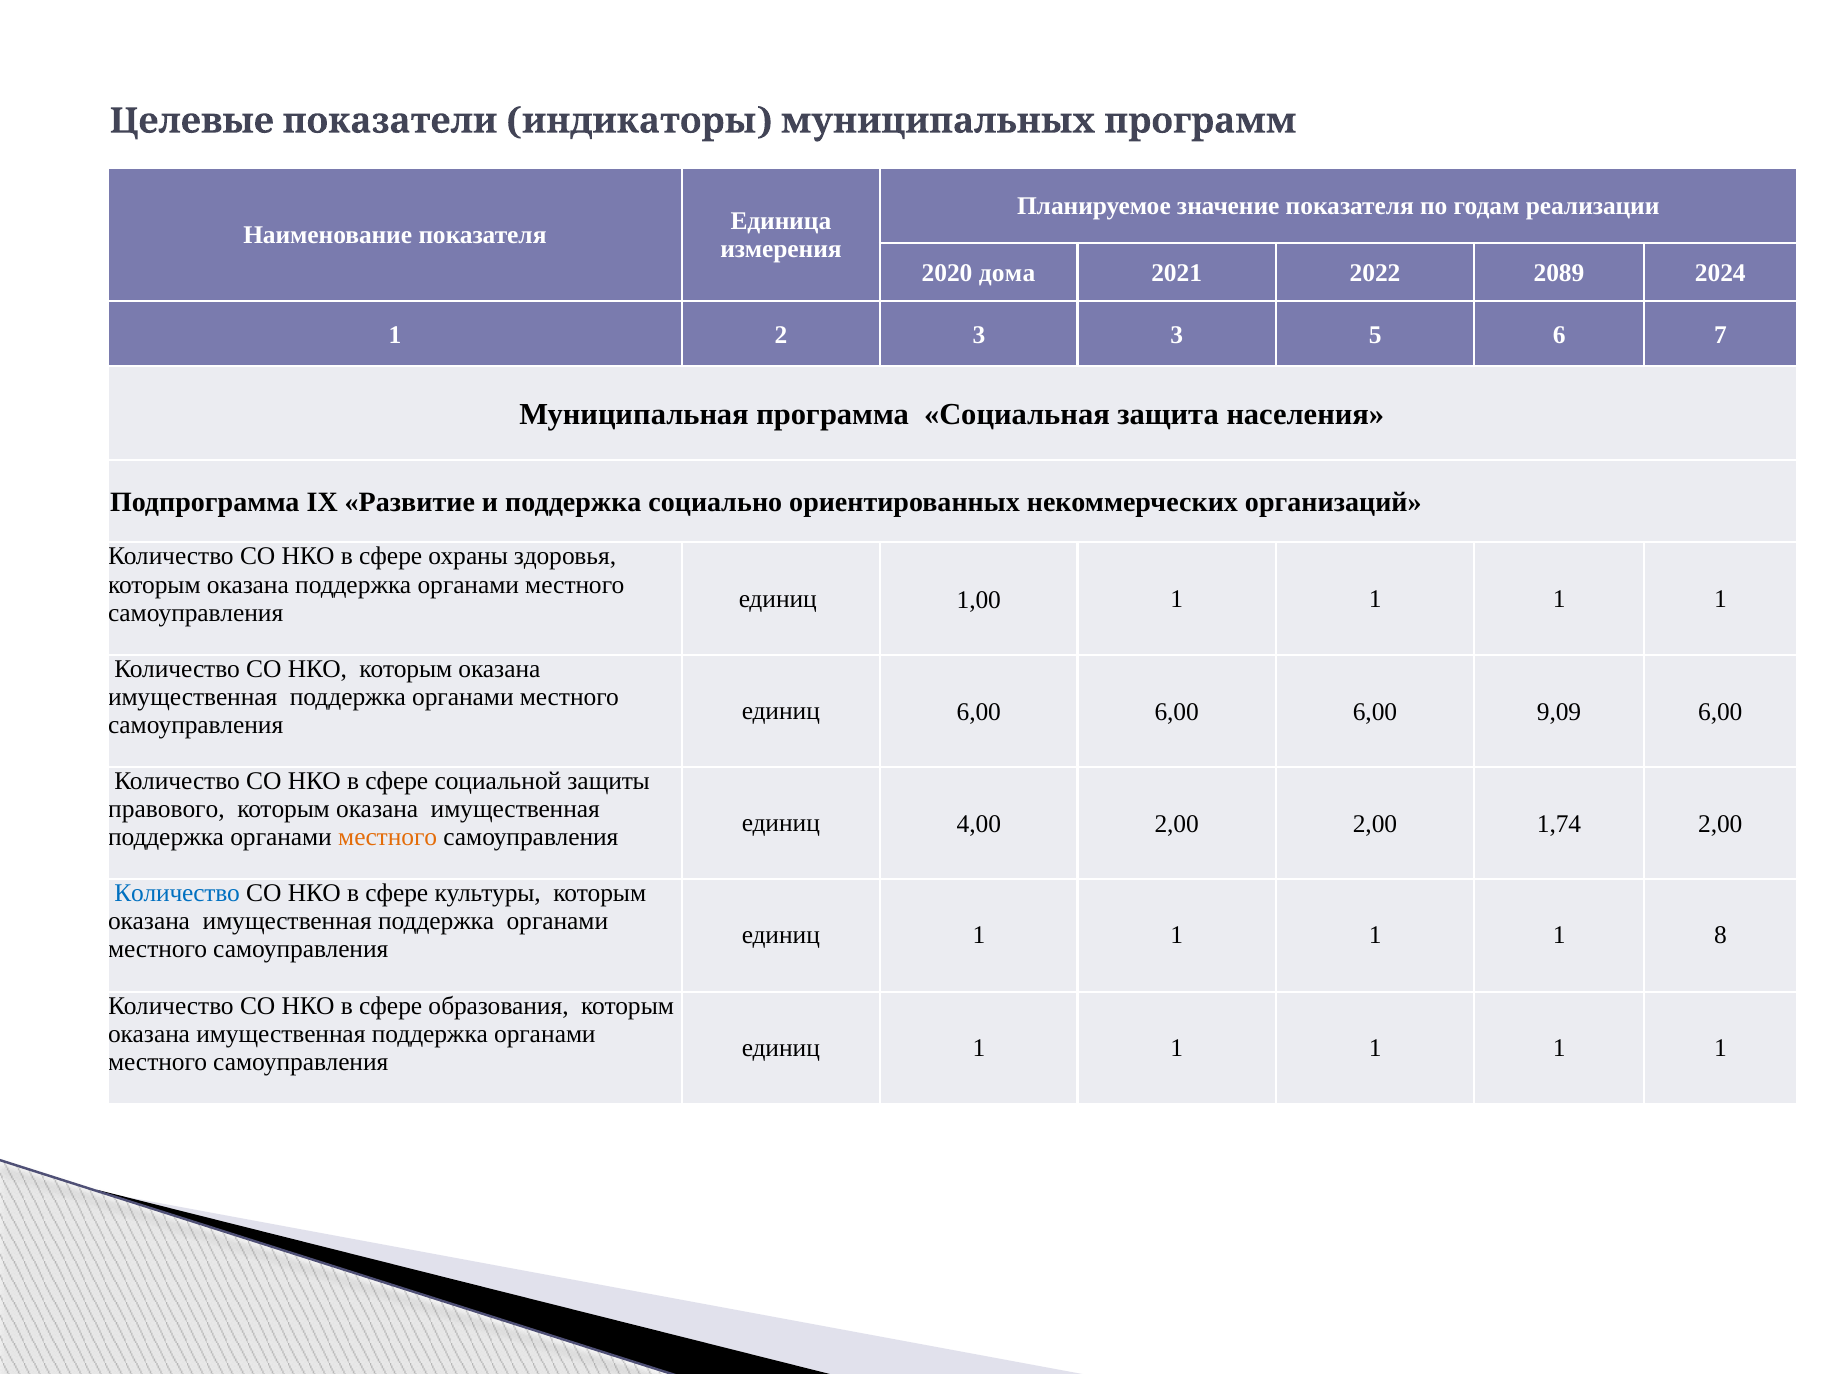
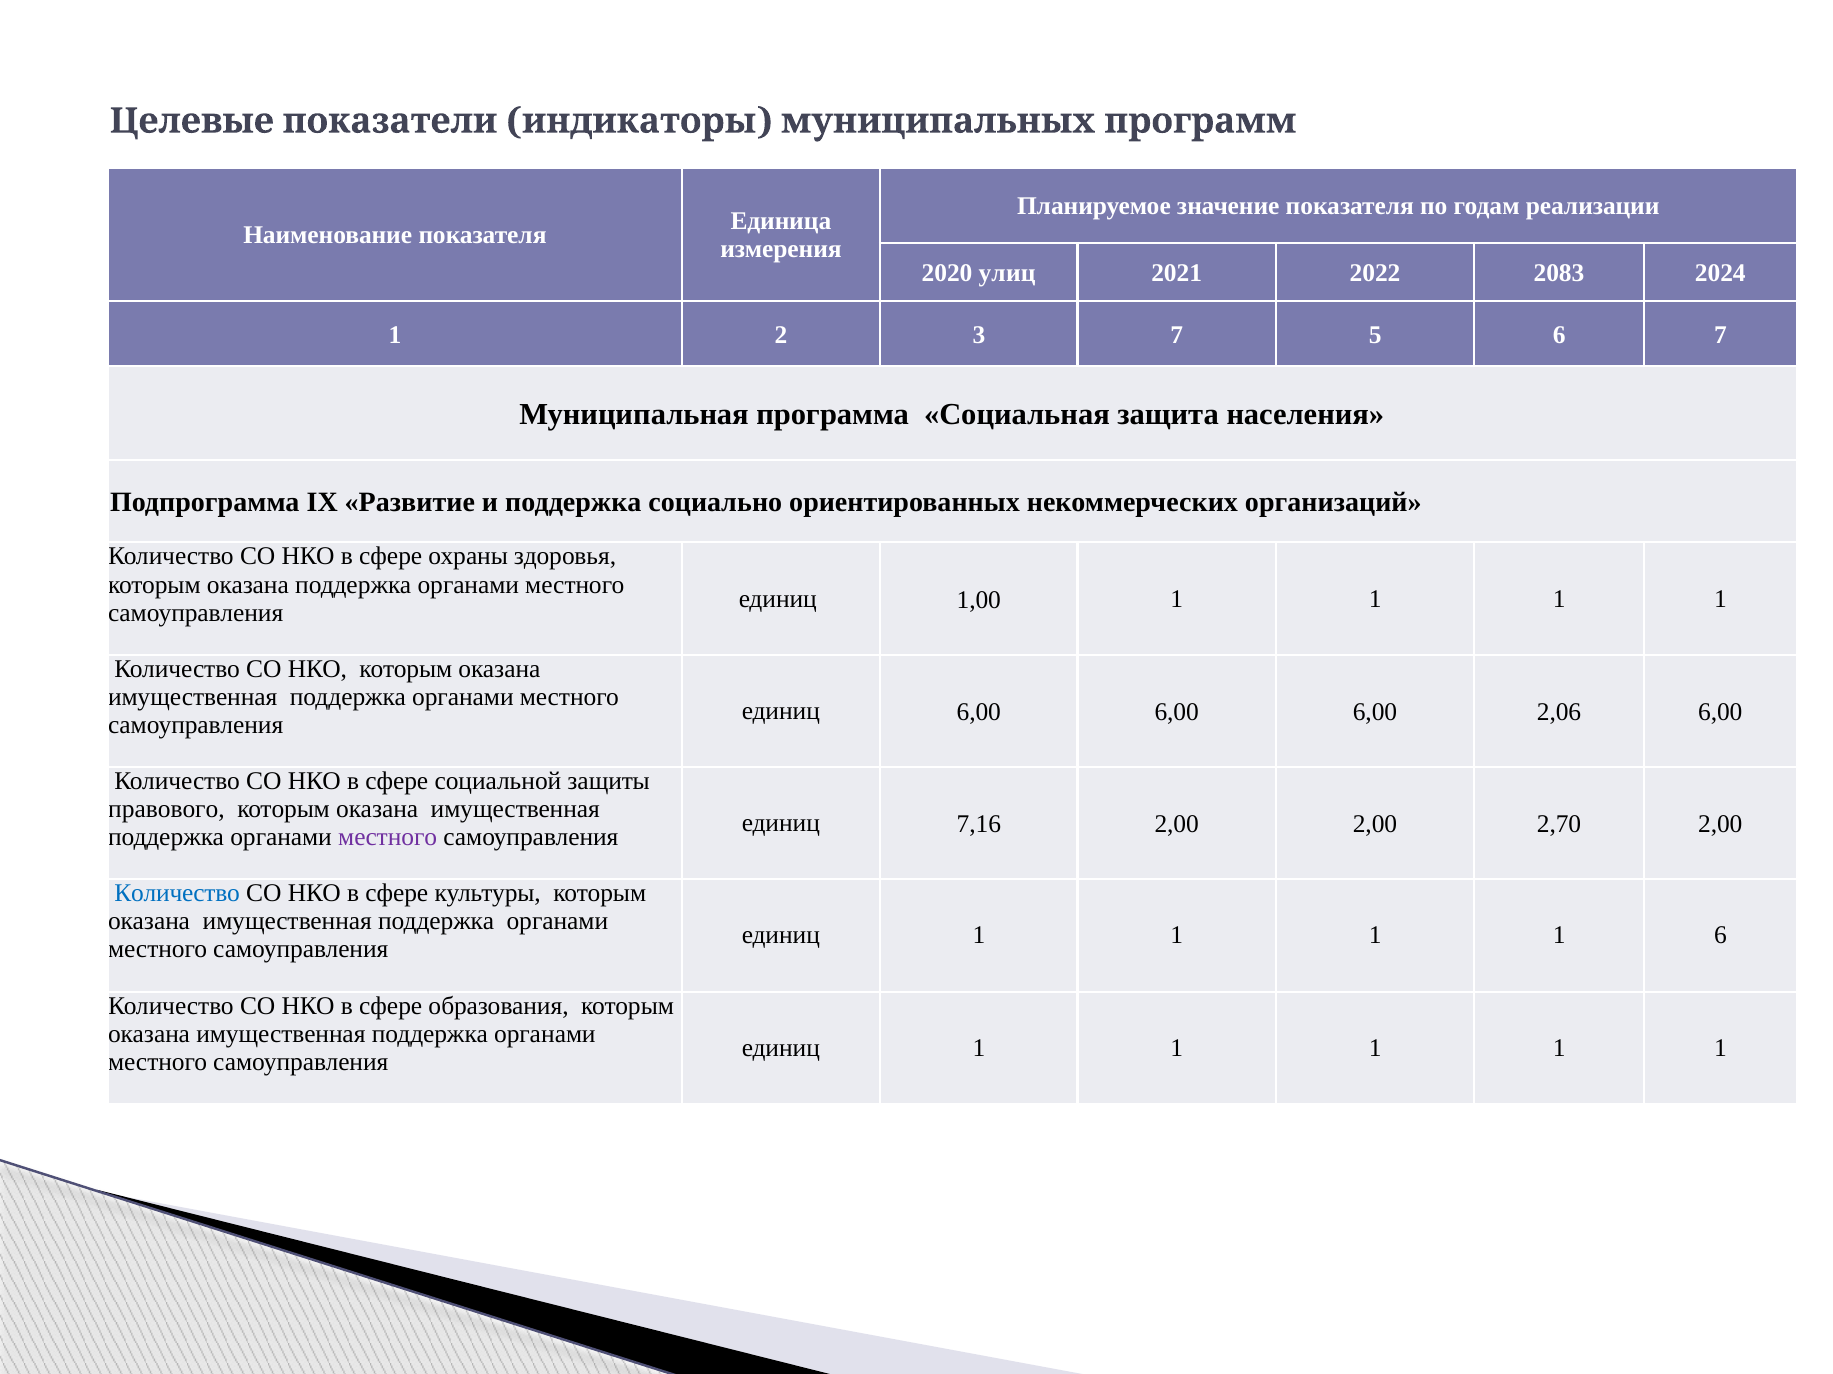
дома: дома -> улиц (1007, 273)
2089: 2089 -> 2083 (1559, 273)
3 3: 3 -> 7 (1177, 335)
9,09: 9,09 -> 2,06 (1559, 712)
4,00: 4,00 -> 7,16 (979, 825)
1,74: 1,74 -> 2,70 (1559, 825)
местного colour: orange -> purple (388, 838)
1 8: 8 -> 6 (1720, 936)
